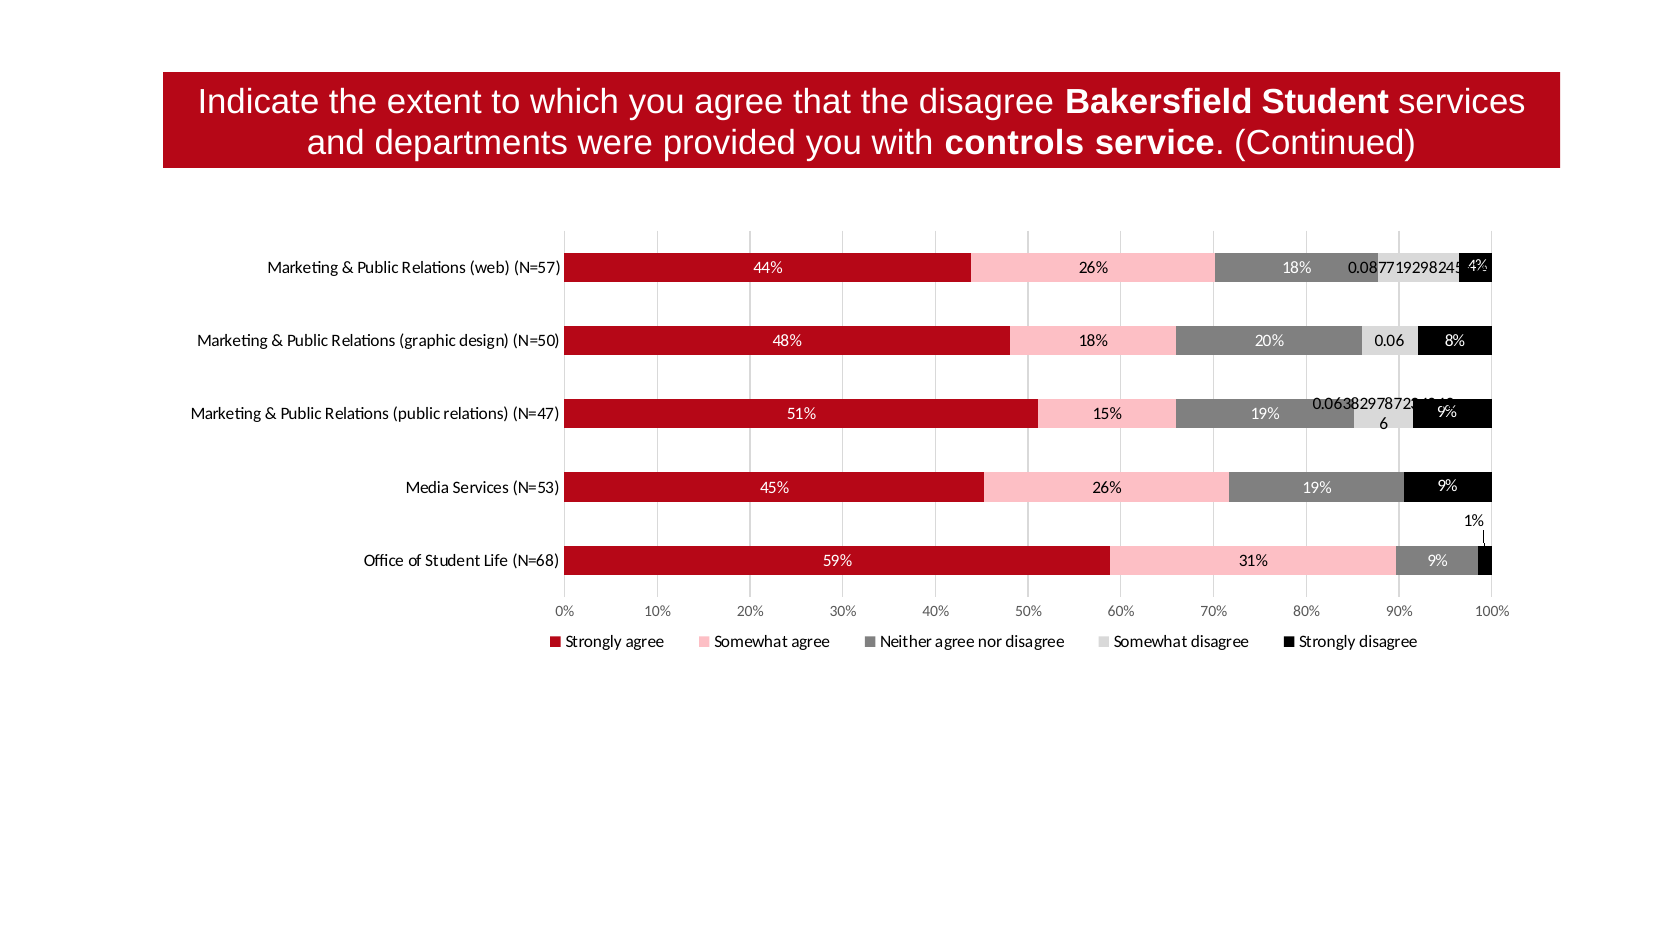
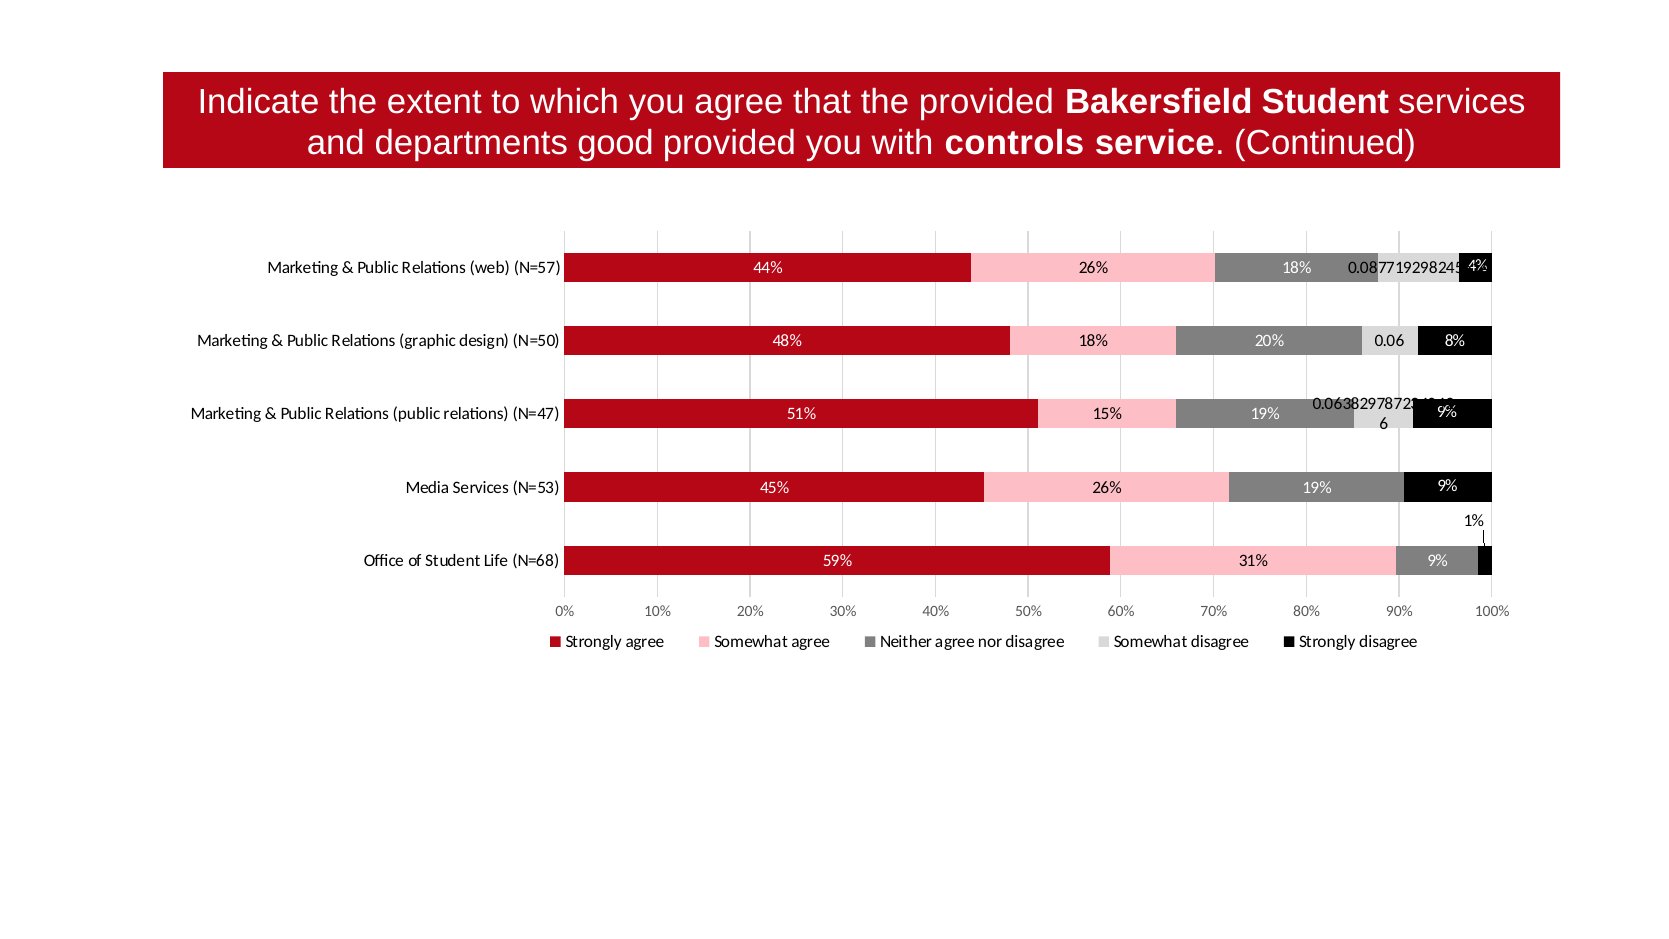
the disagree: disagree -> provided (986, 102)
were: were -> good (615, 143)
